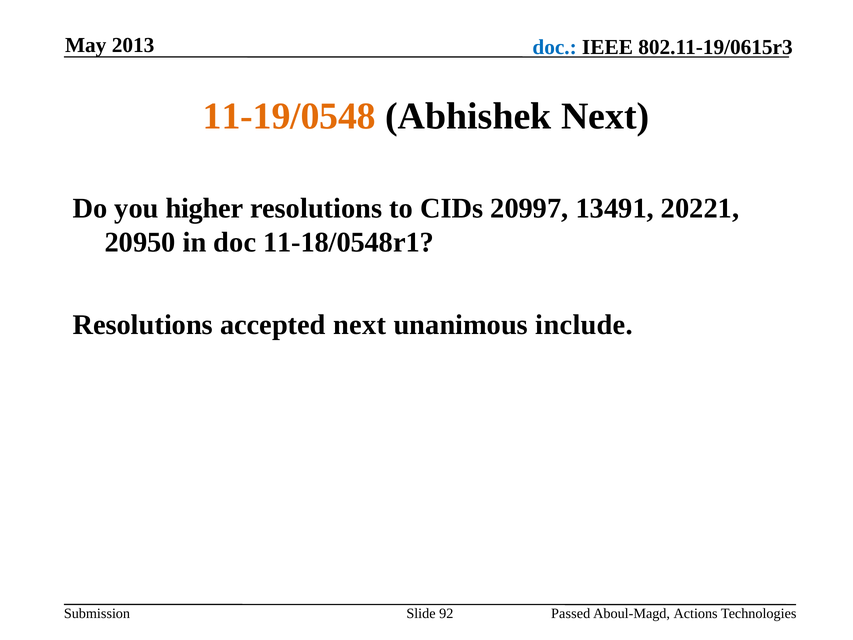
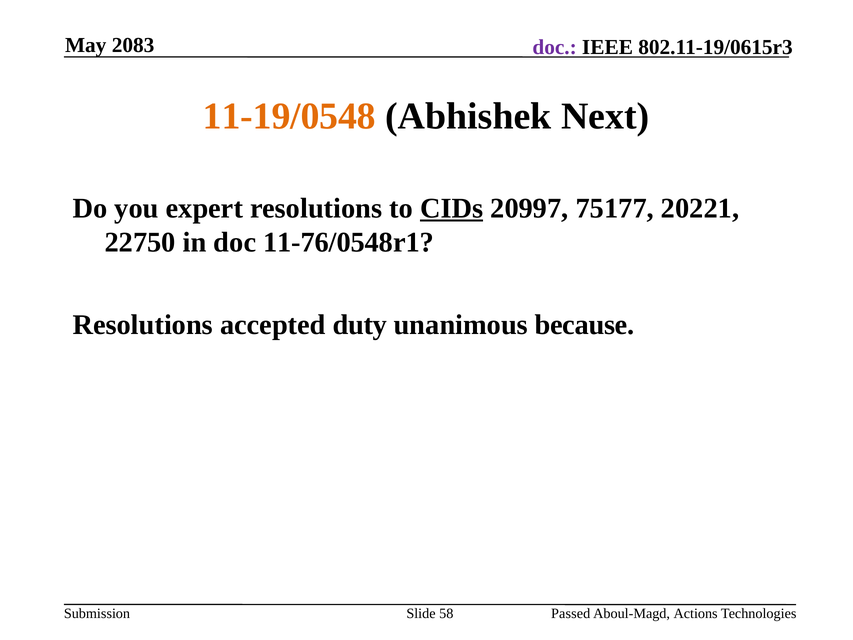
2013: 2013 -> 2083 (133, 45)
doc colour: blue -> purple (555, 47)
higher: higher -> expert (204, 208)
CIDs underline: none -> present (452, 208)
13491: 13491 -> 75177 (615, 208)
20950: 20950 -> 22750 (140, 242)
11-18/0548r1: 11-18/0548r1 -> 11-76/0548r1 (349, 242)
accepted next: next -> duty (360, 325)
include: include -> because (584, 325)
92: 92 -> 58 (446, 614)
